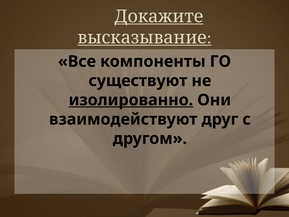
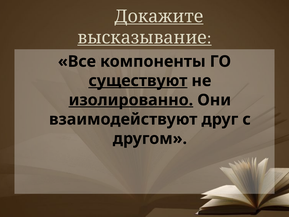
существуют underline: none -> present (138, 81)
